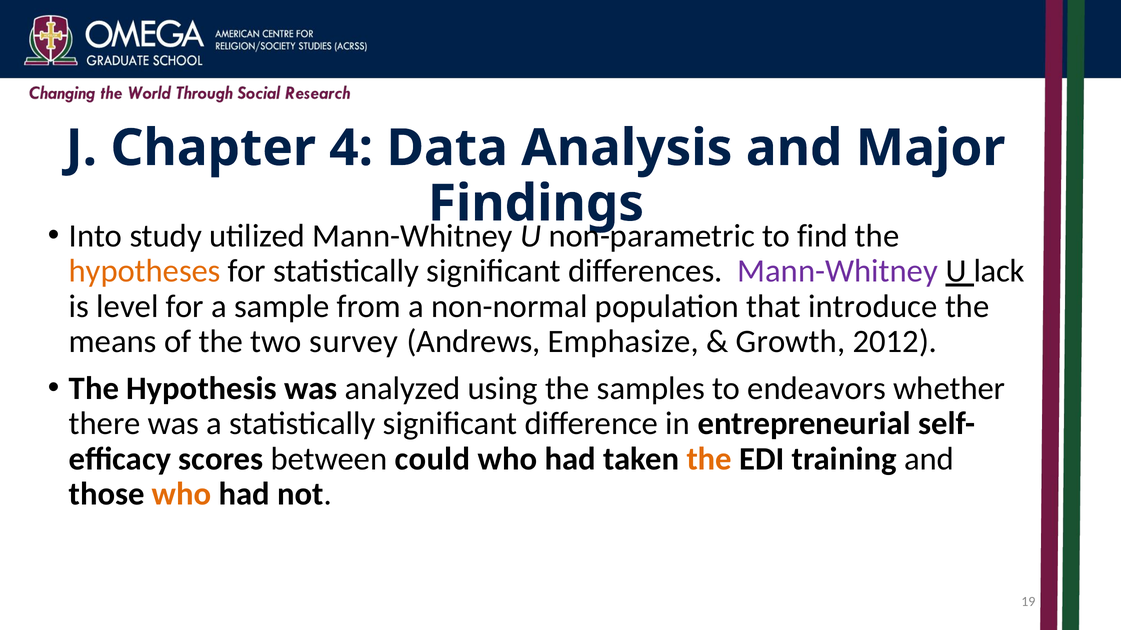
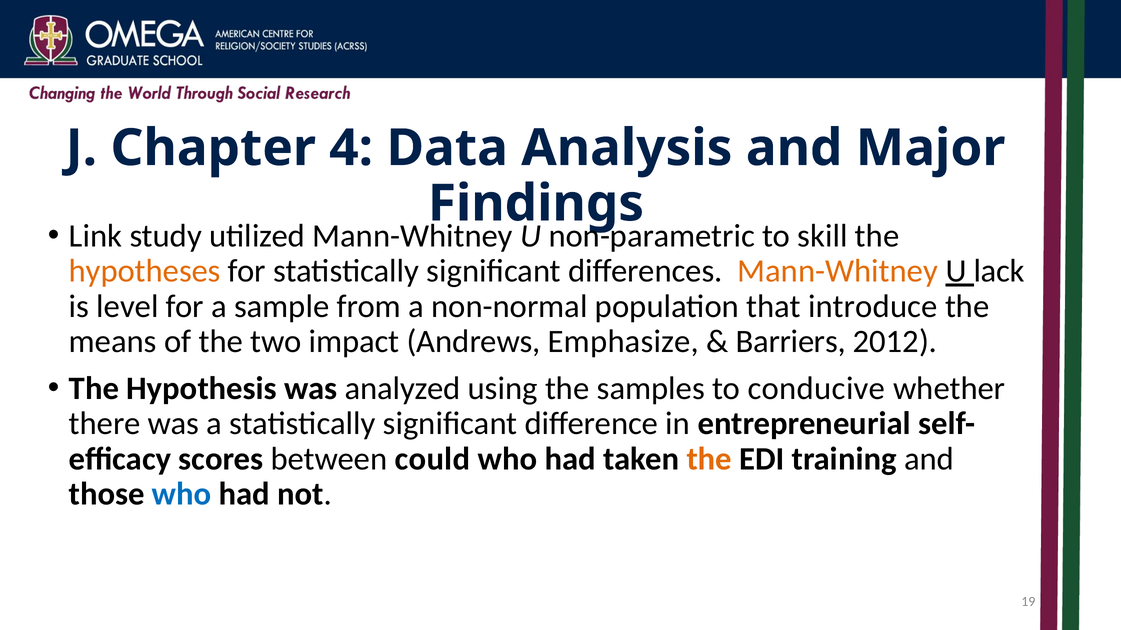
Into: Into -> Link (96, 236)
find: find -> skill (822, 236)
Mann-Whitney colour: purple -> orange (838, 271)
survey: survey -> impact (354, 342)
Growth: Growth -> Barriers (791, 342)
endeavors: endeavors -> conducive (816, 389)
who colour: orange -> blue (182, 495)
